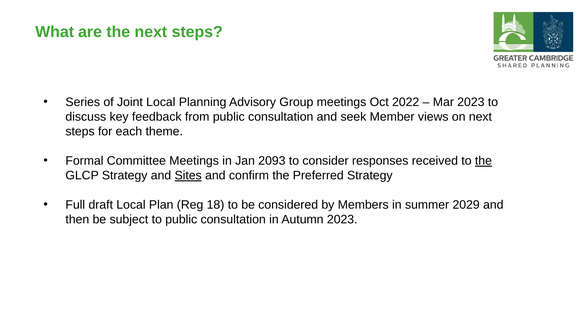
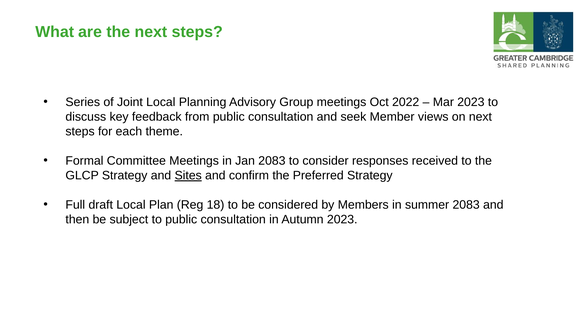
Jan 2093: 2093 -> 2083 (272, 161)
the underline: present -> none (483, 161)
summer 2029: 2029 -> 2083 (466, 205)
